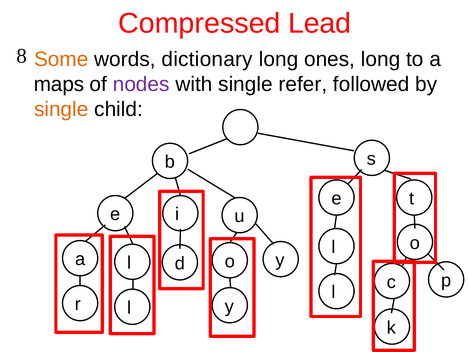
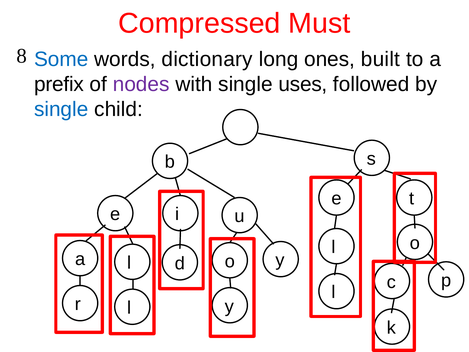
Lead: Lead -> Must (319, 24)
Some colour: orange -> blue (61, 59)
ones long: long -> built (380, 59)
maps: maps -> prefix (59, 84)
refer: refer -> uses (303, 84)
single colour: orange -> blue (61, 109)
